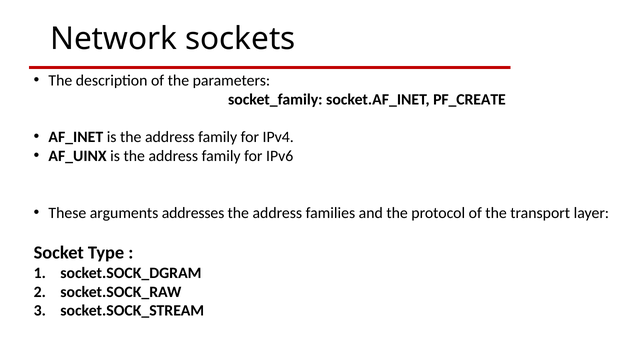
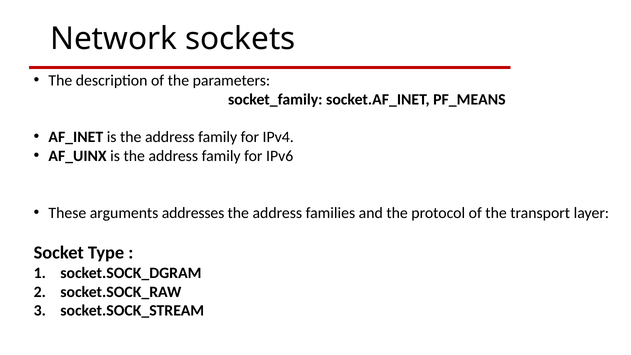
PF_CREATE: PF_CREATE -> PF_MEANS (469, 99)
